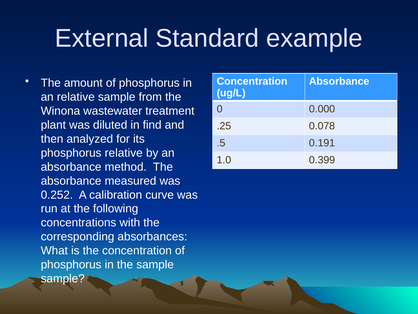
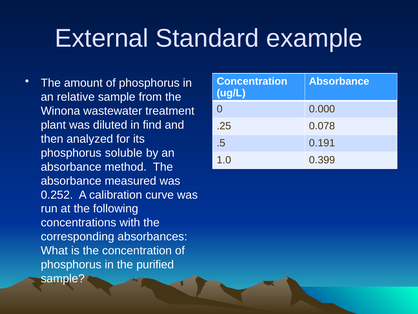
phosphorus relative: relative -> soluble (124, 153)
the sample: sample -> purified (155, 264)
